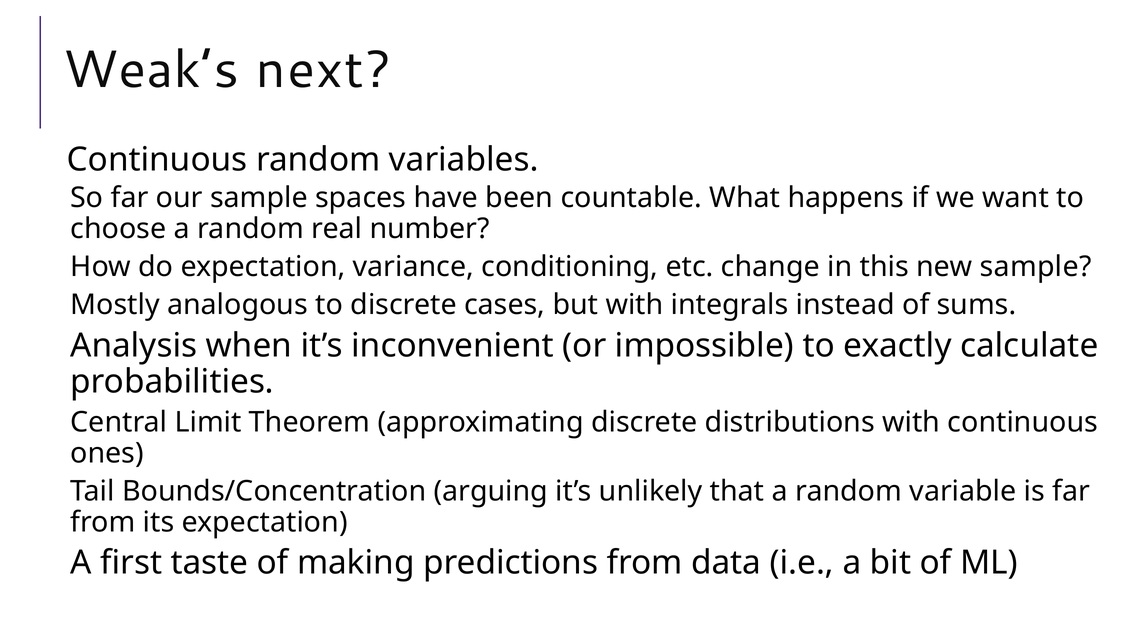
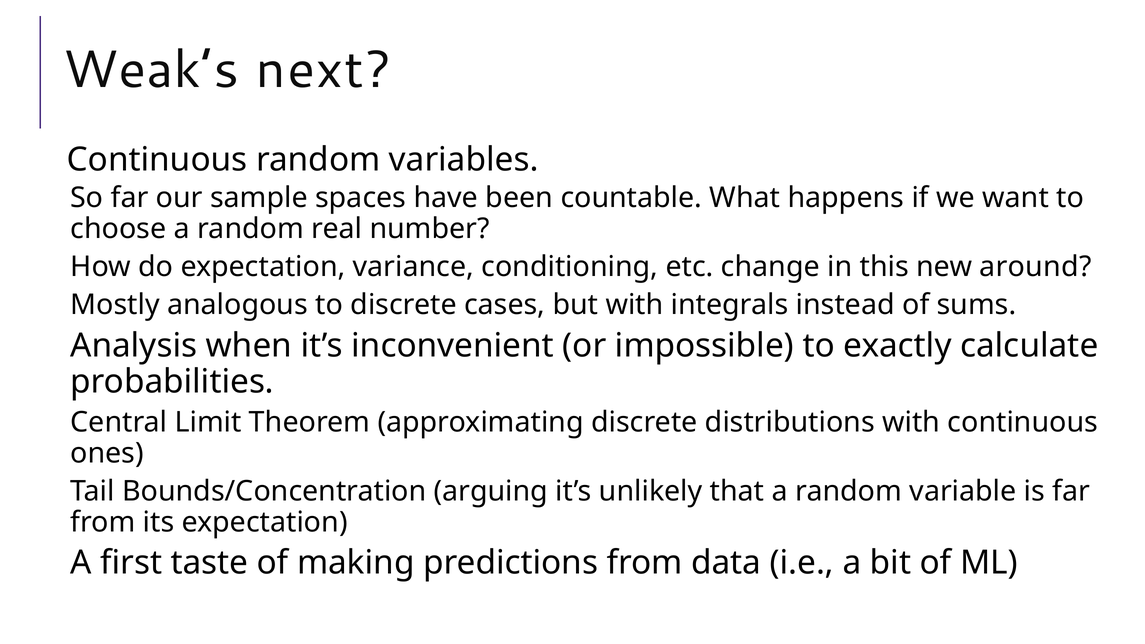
new sample: sample -> around (1036, 267)
